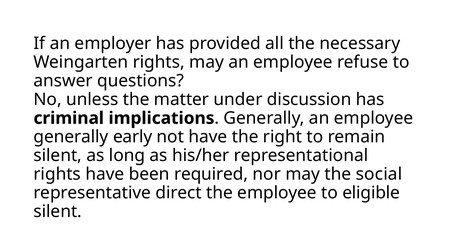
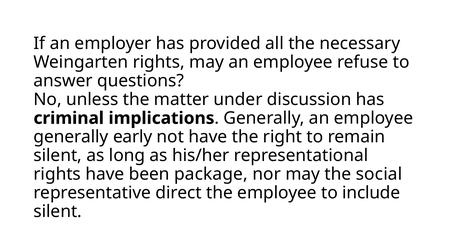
required: required -> package (211, 174)
eligible: eligible -> include (371, 193)
